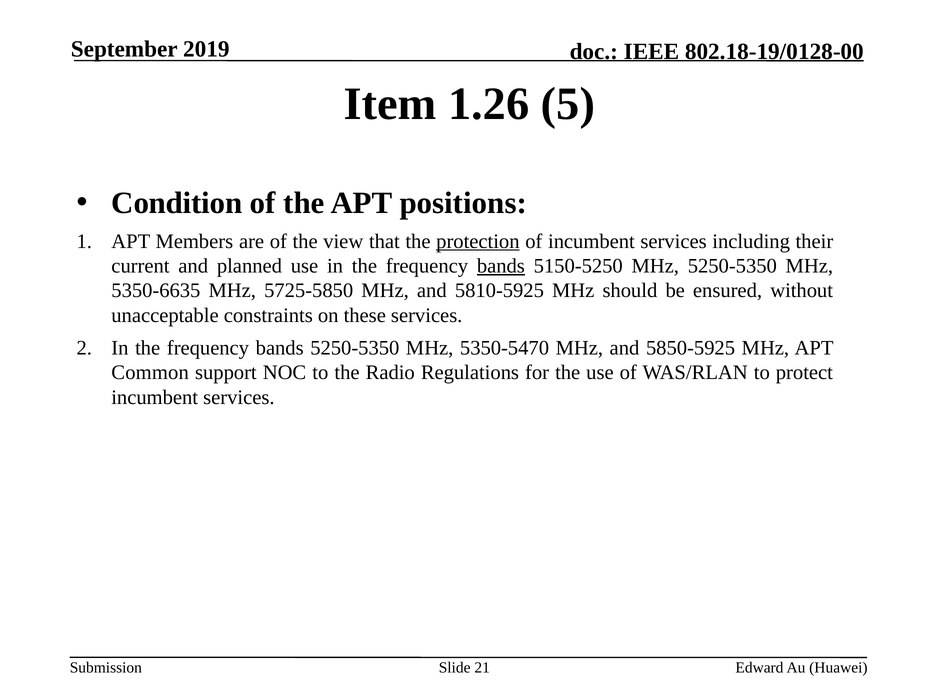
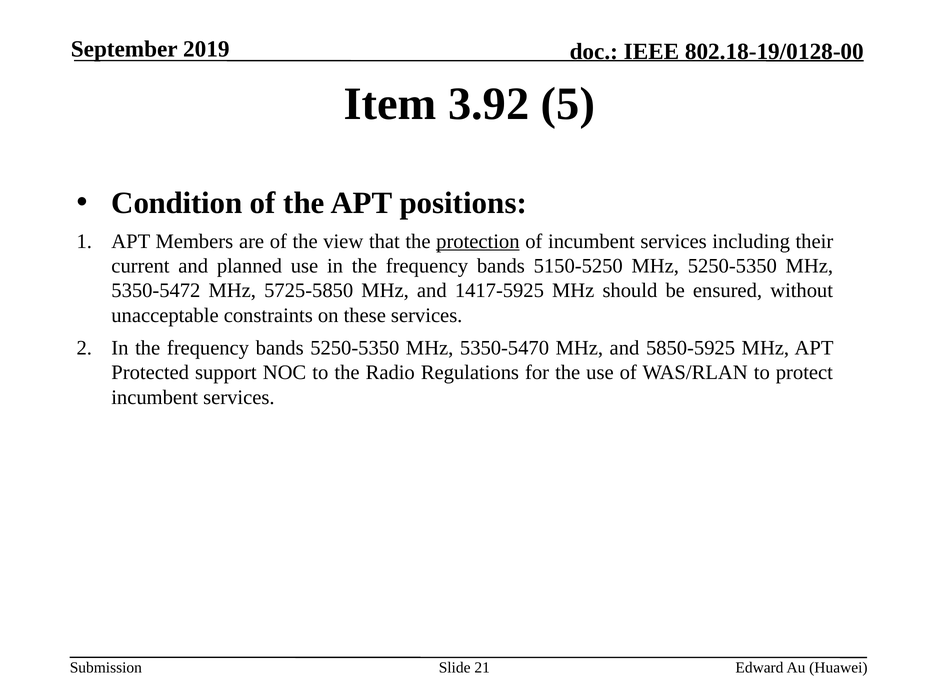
1.26: 1.26 -> 3.92 (489, 104)
bands underline: present -> none (501, 266)
5350-6635: 5350-6635 -> 5350-5472 (156, 291)
5810-5925: 5810-5925 -> 1417-5925 (499, 291)
Common: Common -> Protected (150, 373)
